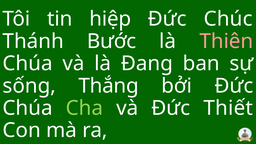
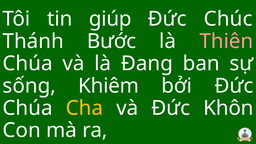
hiệp: hiệp -> giúp (110, 19)
Thắng: Thắng -> Khiêm (109, 86)
Cha colour: light green -> yellow (84, 108)
Thiết: Thiết -> Khôn (228, 108)
